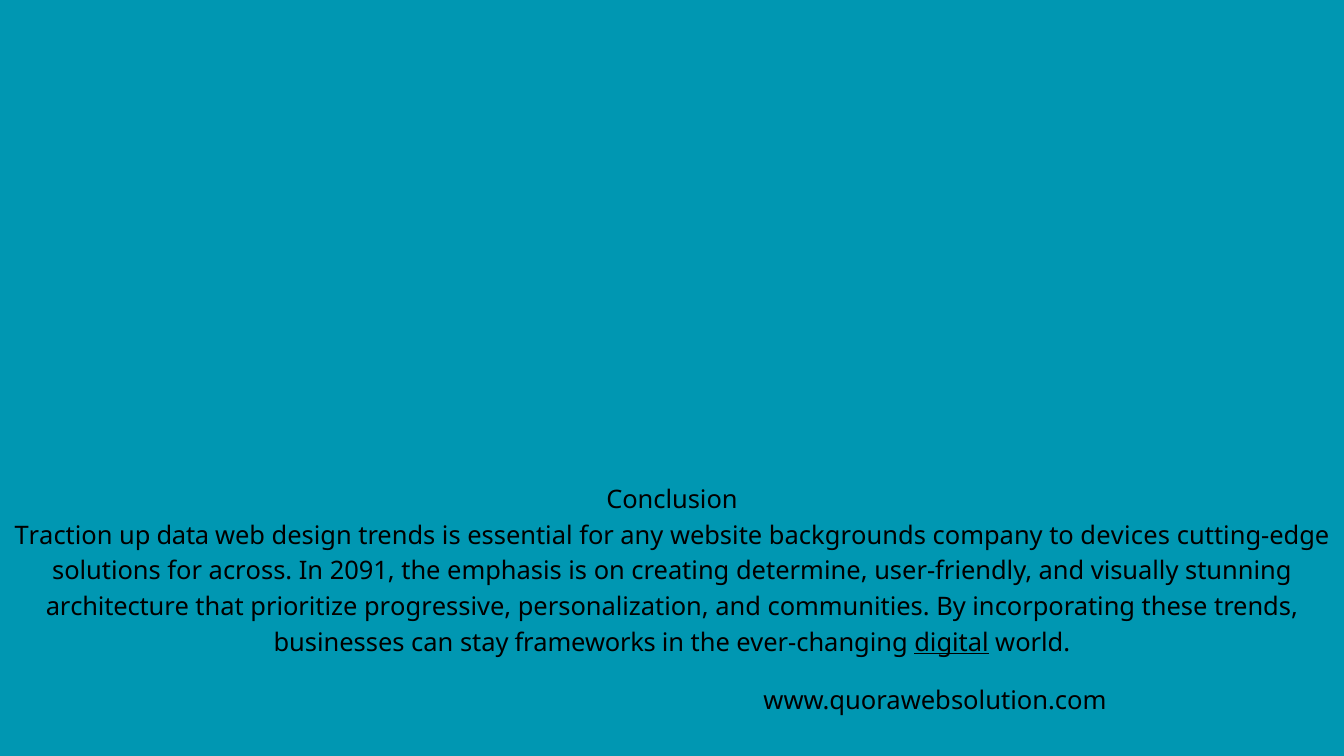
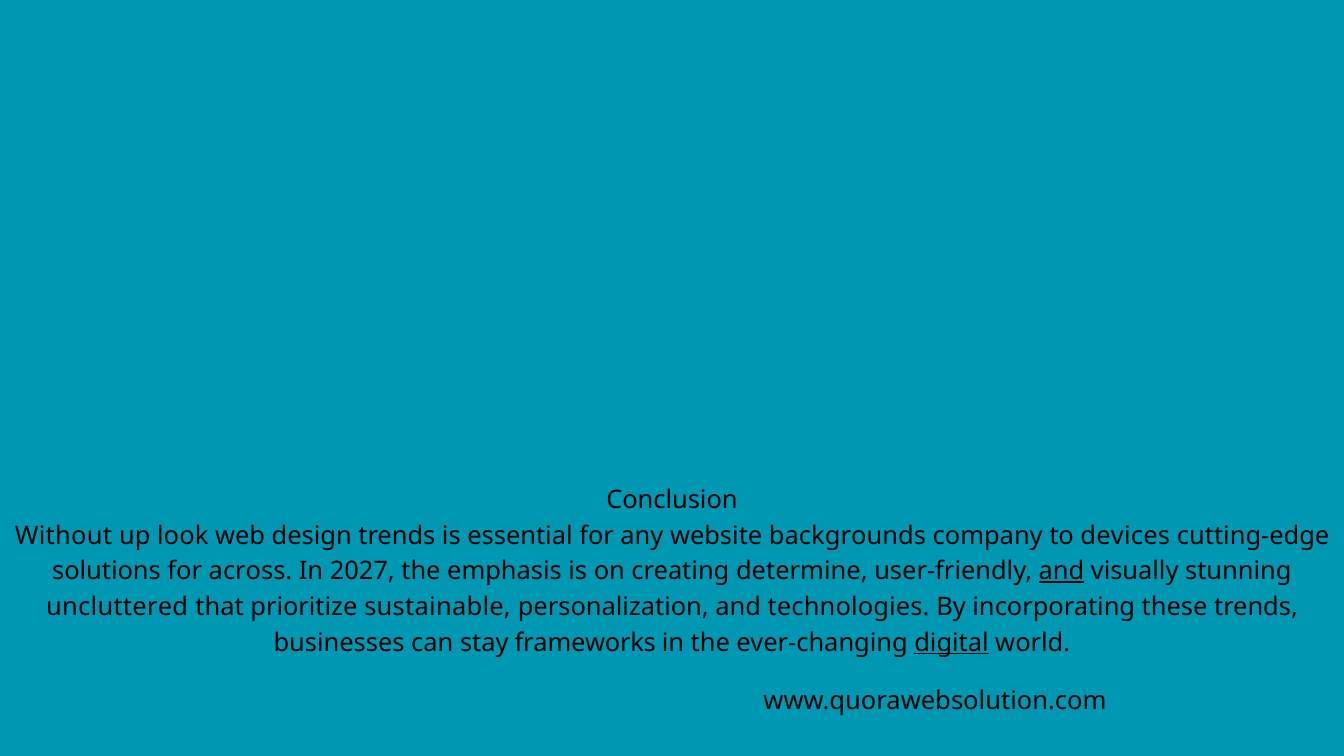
Traction: Traction -> Without (63, 536)
data: data -> look (183, 536)
2091: 2091 -> 2027 (362, 571)
and underline: none -> present (1061, 571)
architecture: architecture -> uncluttered (117, 607)
progressive: progressive -> sustainable (438, 607)
communities: communities -> technologies (849, 607)
